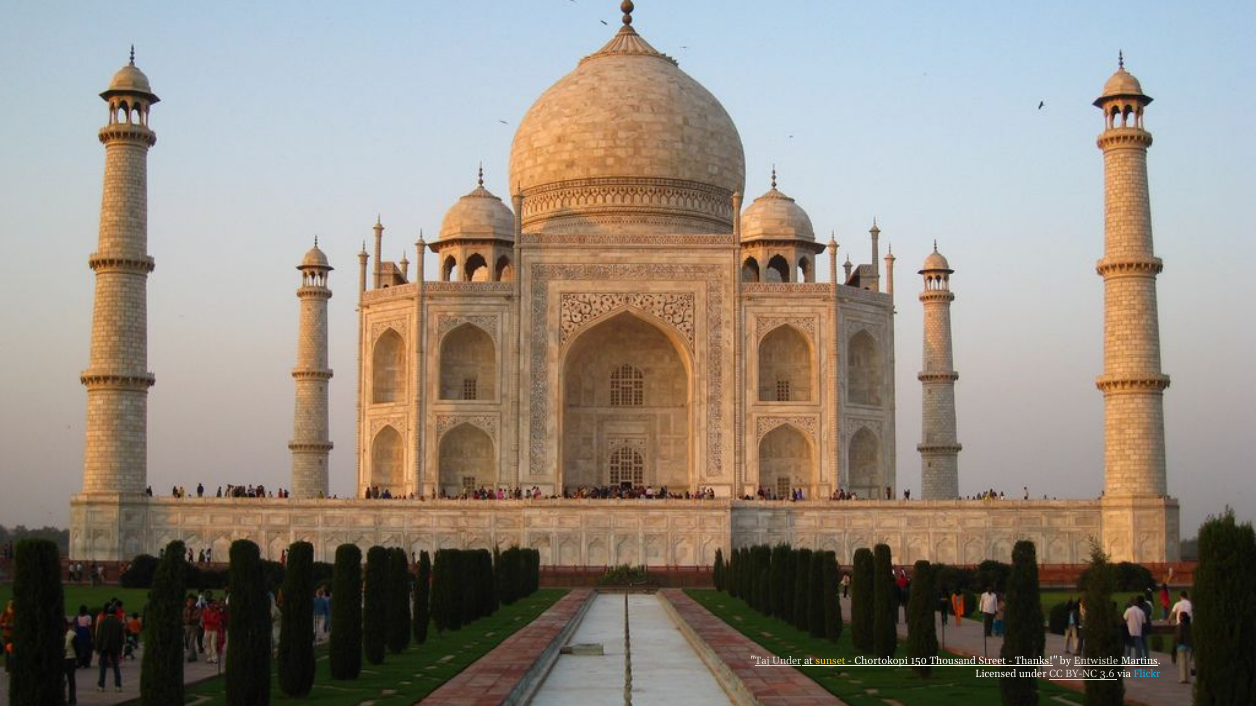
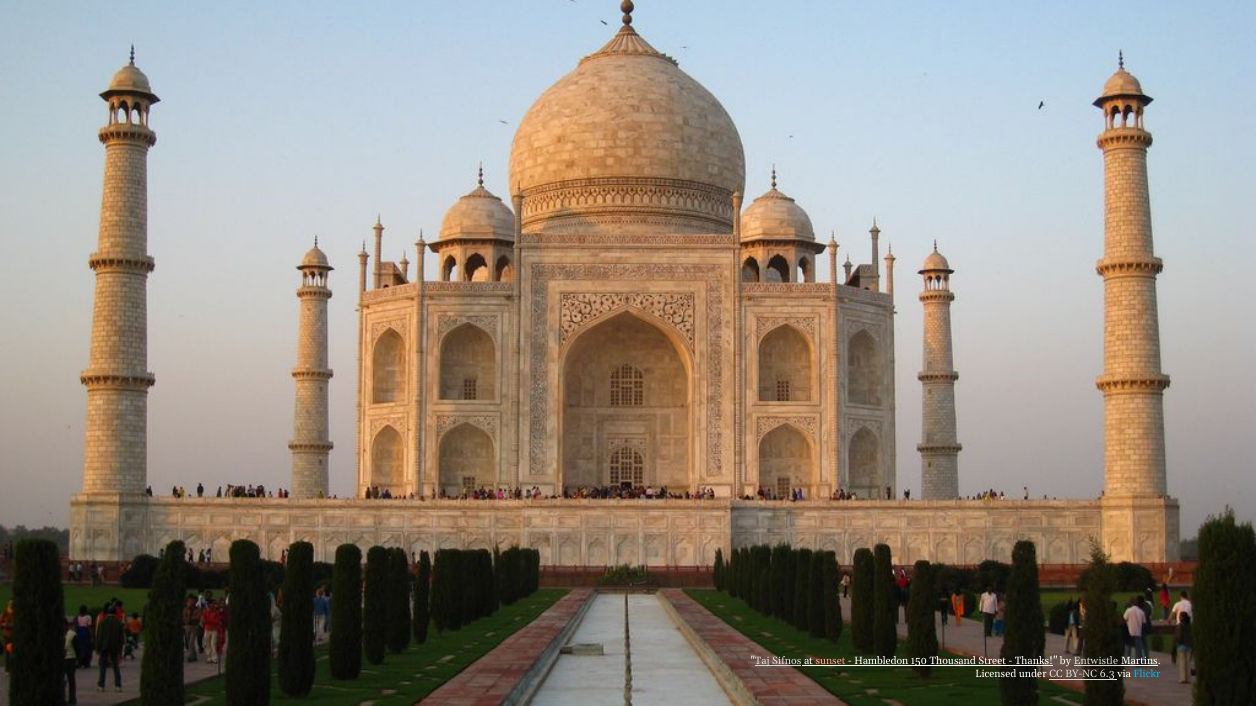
Taj Under: Under -> Sifnos (787, 661)
sunset colour: yellow -> pink (830, 661)
Chortokopi: Chortokopi -> Hambledon (881, 661)
3.6: 3.6 -> 6.3 (1107, 675)
